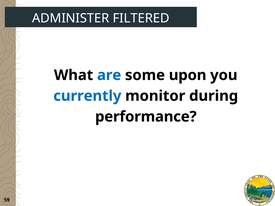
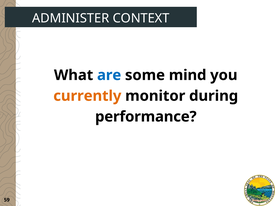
FILTERED: FILTERED -> CONTEXT (141, 18)
upon: upon -> mind (188, 75)
currently colour: blue -> orange (87, 96)
